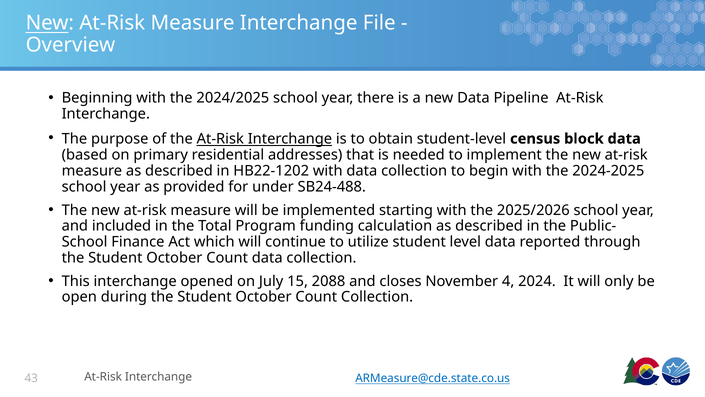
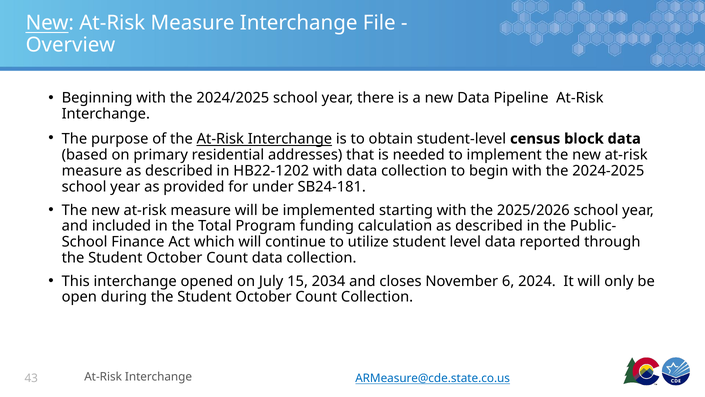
SB24-488: SB24-488 -> SB24-181 (332, 187)
2088: 2088 -> 2034 (329, 281)
4: 4 -> 6 (508, 281)
